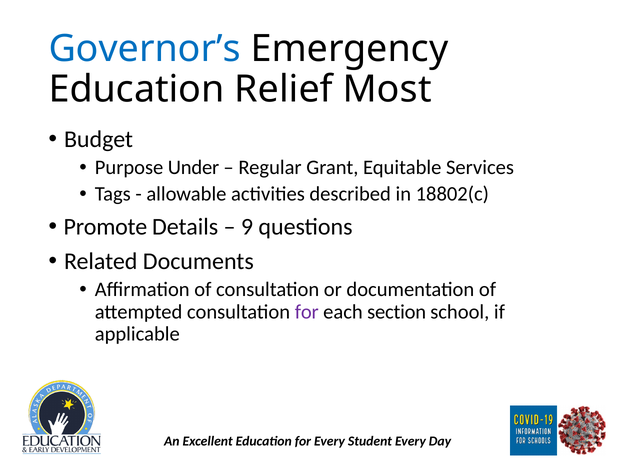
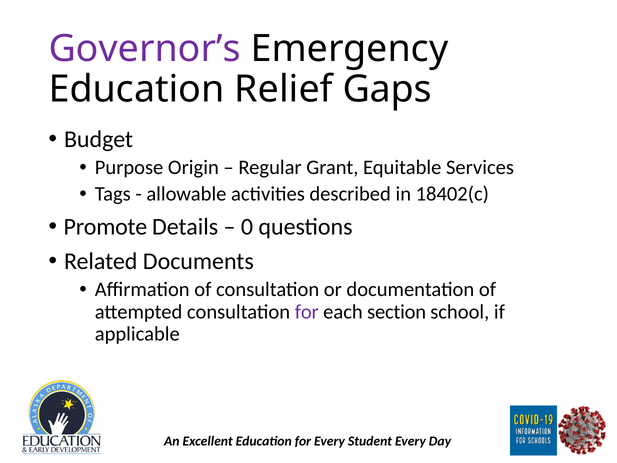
Governor’s colour: blue -> purple (145, 49)
Most: Most -> Gaps (387, 89)
Under: Under -> Origin (193, 167)
18802(c: 18802(c -> 18402(c (452, 194)
9: 9 -> 0 (247, 227)
